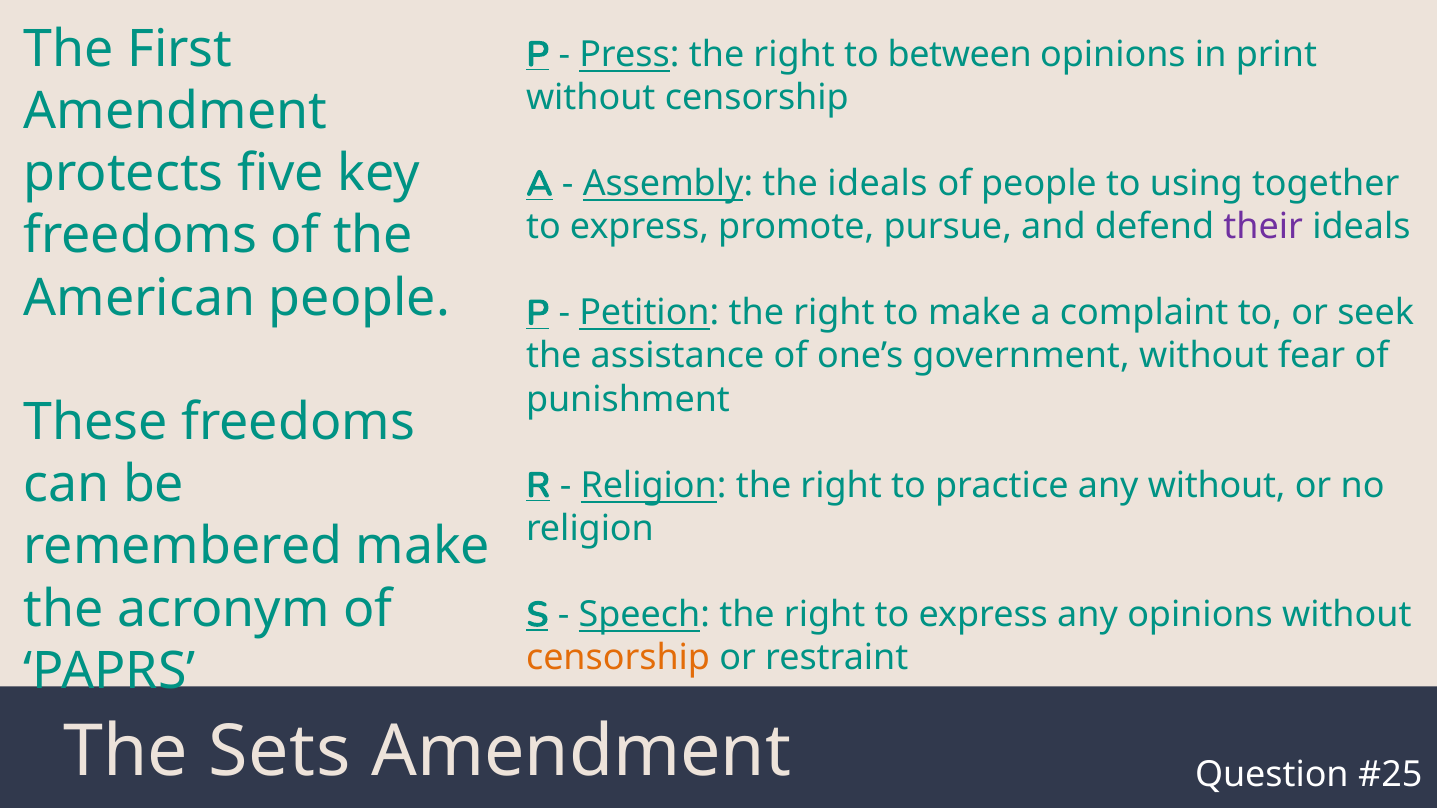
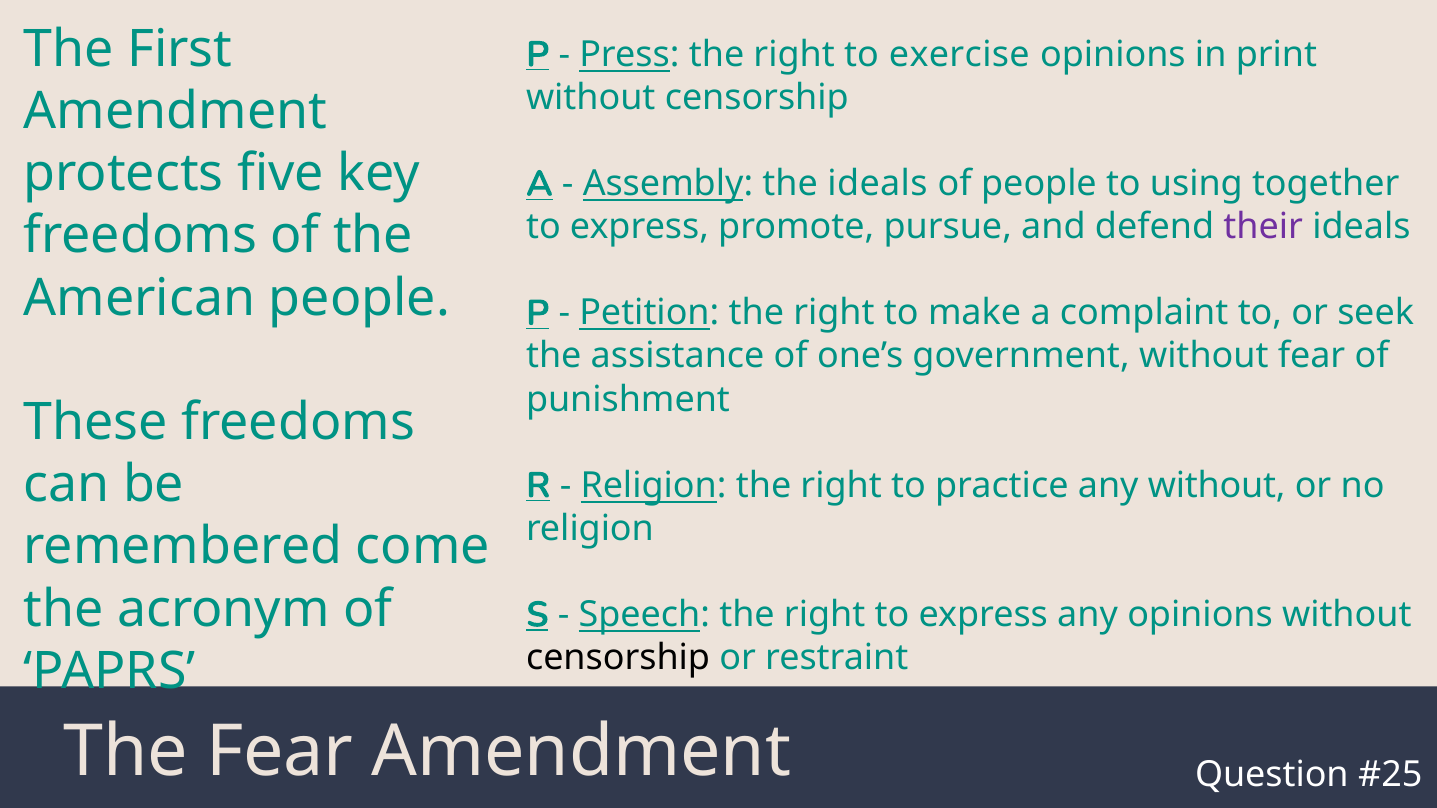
between: between -> exercise (959, 54)
remembered make: make -> come (423, 547)
censorship colour: orange -> black (618, 658)
The Sets: Sets -> Fear (280, 752)
